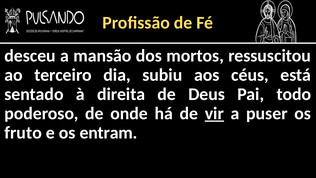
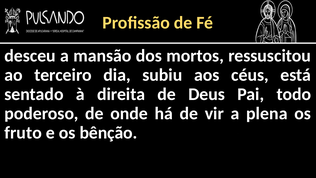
vir underline: present -> none (214, 113)
puser: puser -> plena (267, 113)
entram: entram -> bênção (108, 132)
